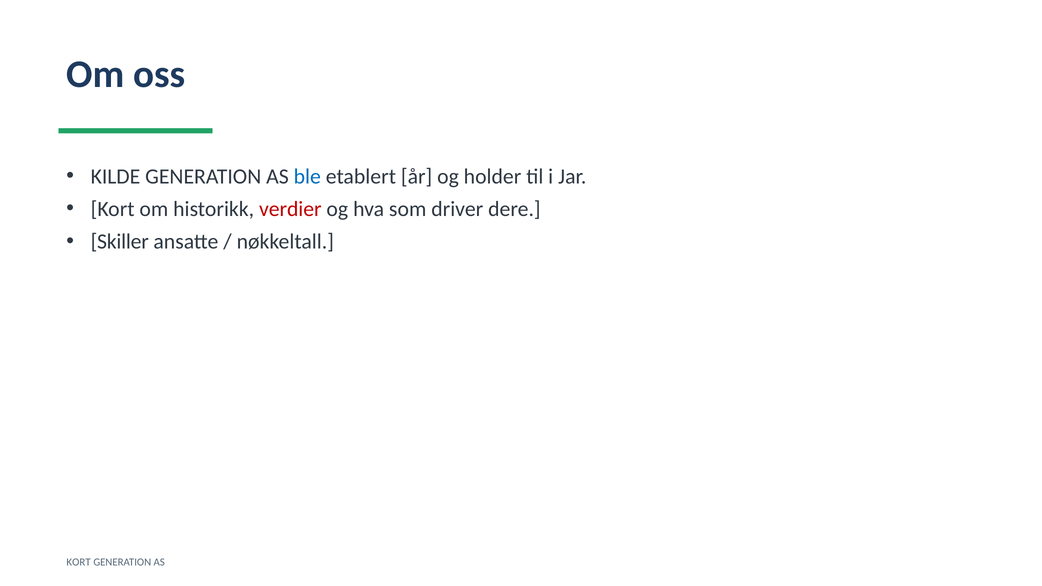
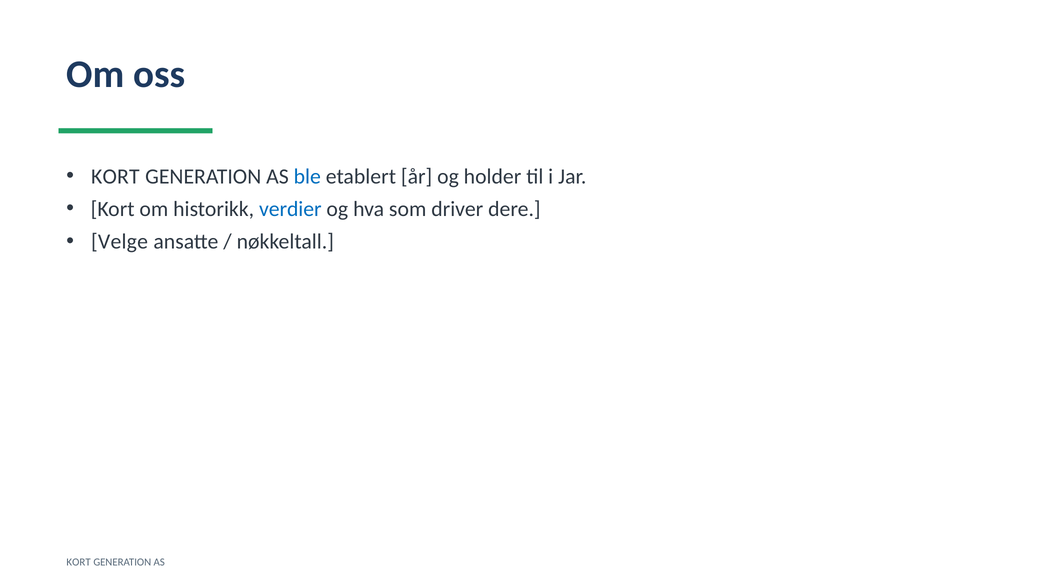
KILDE: KILDE -> KORT (115, 176)
verdier colour: red -> blue (290, 209)
Skiller: Skiller -> Velge (120, 242)
